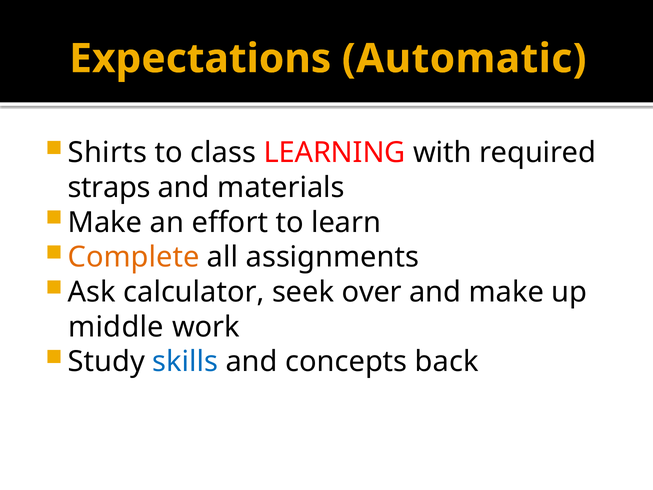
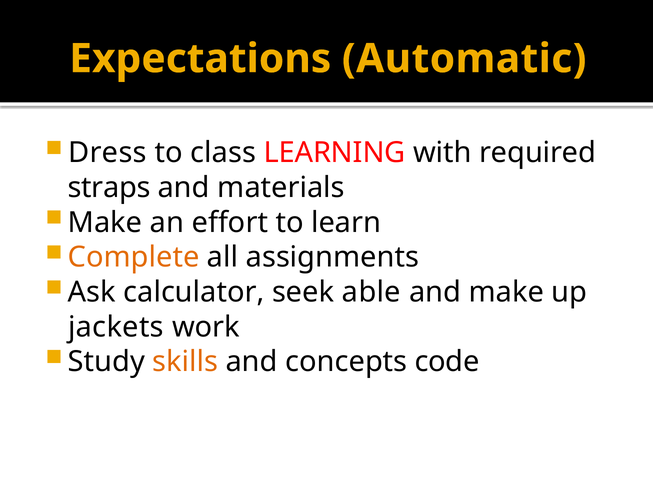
Shirts: Shirts -> Dress (107, 153)
over: over -> able (371, 292)
middle: middle -> jackets (116, 327)
skills colour: blue -> orange (185, 362)
back: back -> code (447, 362)
